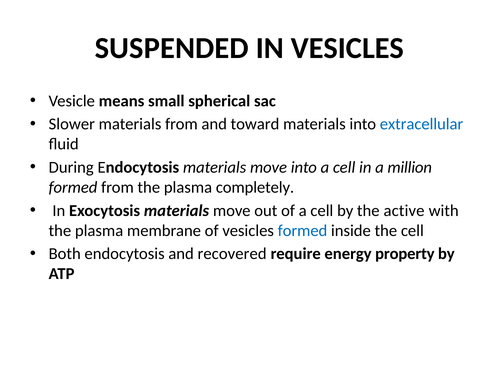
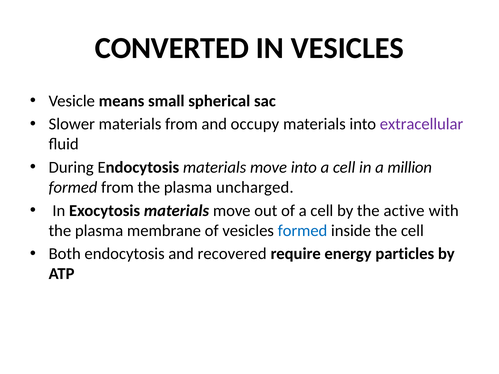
SUSPENDED: SUSPENDED -> CONVERTED (172, 48)
toward: toward -> occupy (255, 124)
extracellular colour: blue -> purple (422, 124)
completely: completely -> uncharged (255, 187)
property: property -> particles (405, 254)
